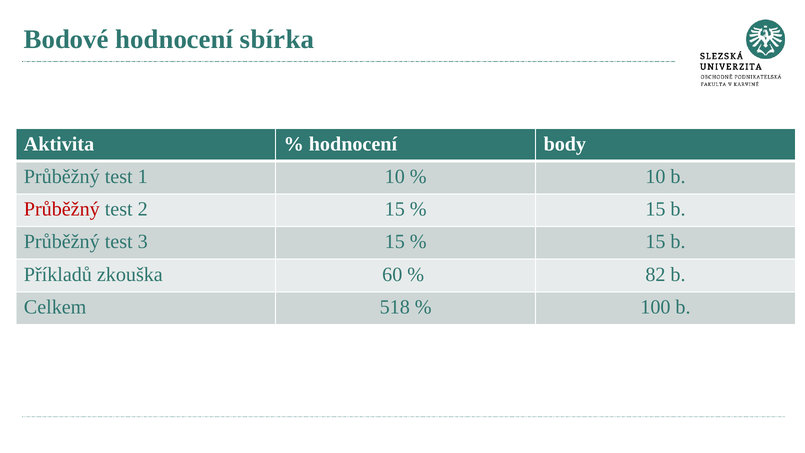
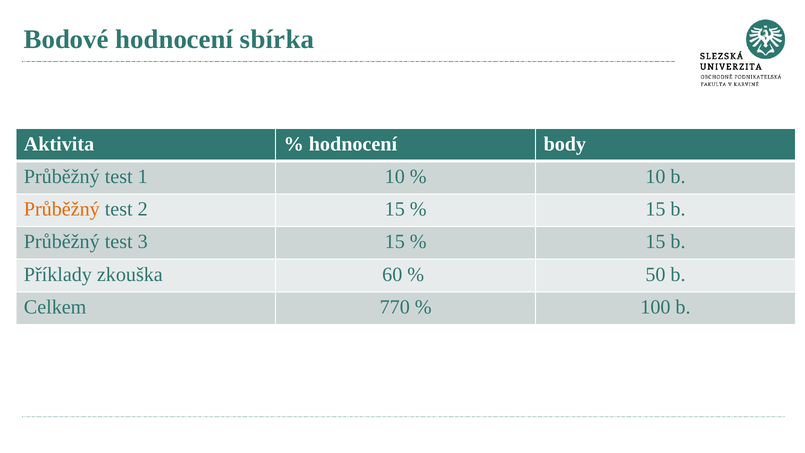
Průběžný colour: red -> orange (62, 209)
Příkladů: Příkladů -> Příklady (58, 274)
82: 82 -> 50 (655, 274)
518: 518 -> 770 (395, 307)
